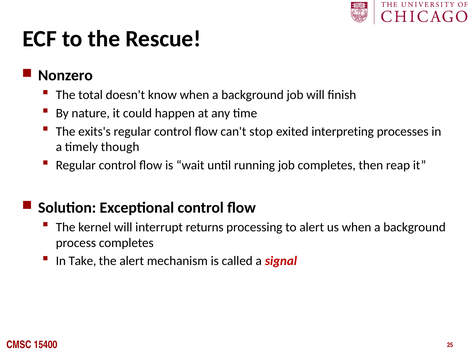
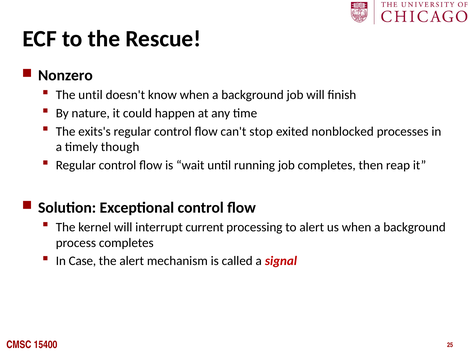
The total: total -> until (90, 95)
interpreting: interpreting -> nonblocked (343, 131)
returns: returns -> current (205, 227)
Take: Take -> Case (82, 261)
